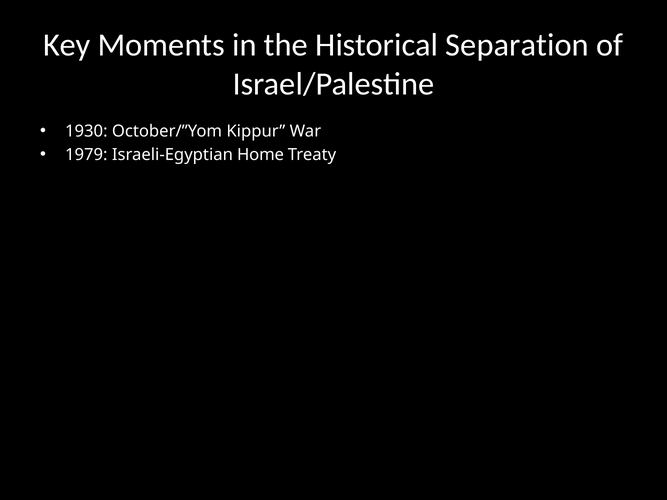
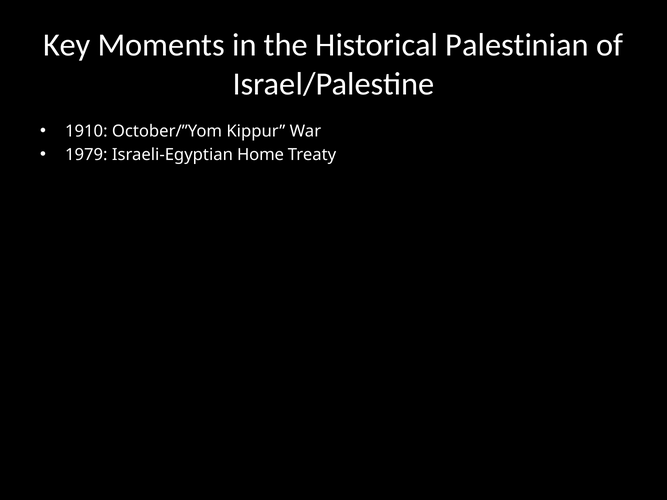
Separation: Separation -> Palestinian (517, 45)
1930: 1930 -> 1910 (86, 131)
